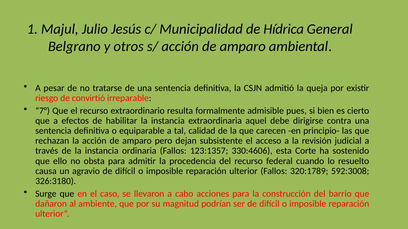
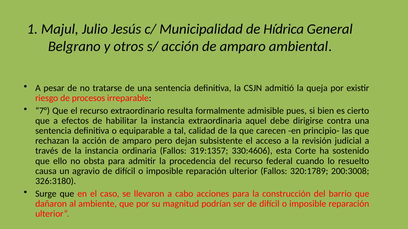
convirtió: convirtió -> procesos (88, 98)
123:1357: 123:1357 -> 319:1357 (209, 151)
592:3008: 592:3008 -> 200:3008 (350, 171)
